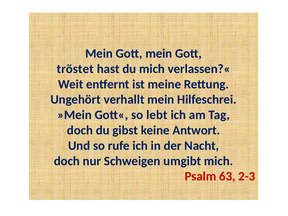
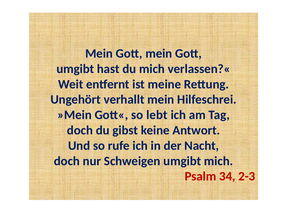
tröstet: tröstet -> umgibt (75, 69)
63: 63 -> 34 (227, 176)
